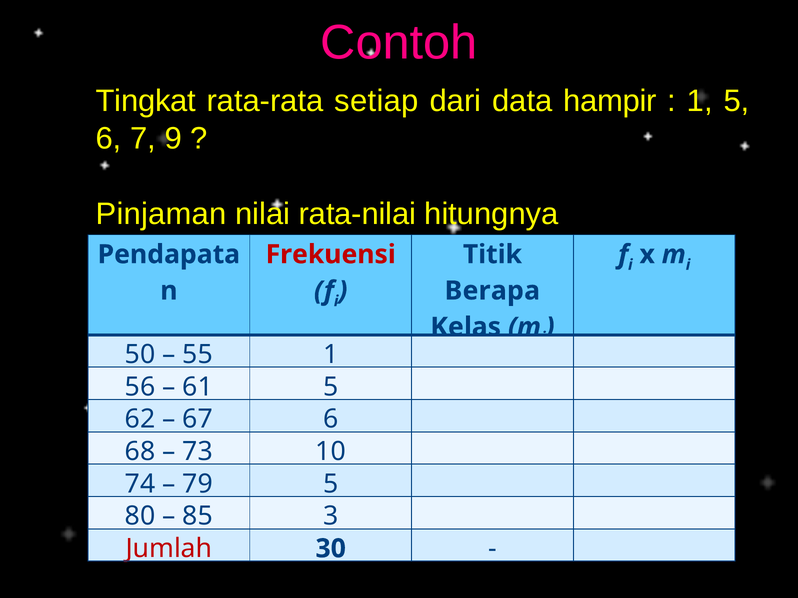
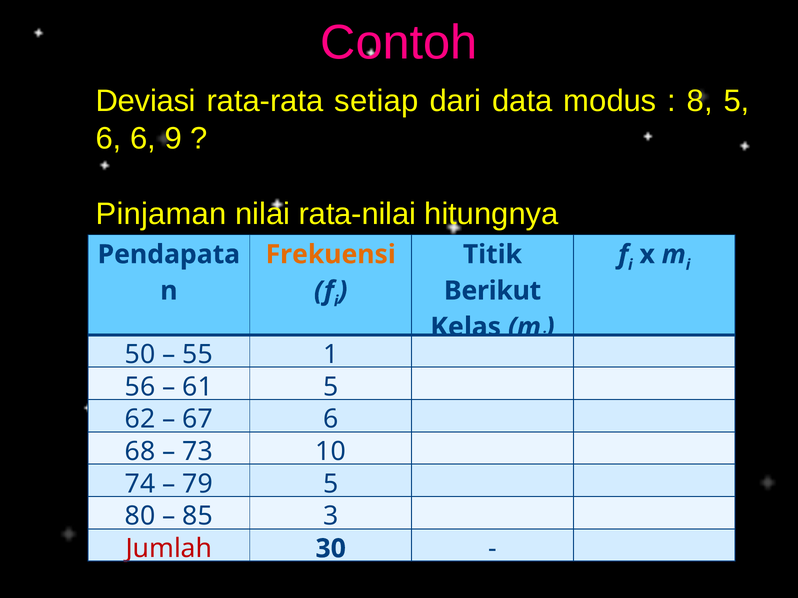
Tingkat: Tingkat -> Deviasi (146, 101)
hampir: hampir -> modus (610, 101)
1: 1 -> 8 (700, 101)
6 7: 7 -> 6 (143, 139)
Frekuensi colour: red -> orange (331, 255)
Berapa: Berapa -> Berikut (493, 291)
